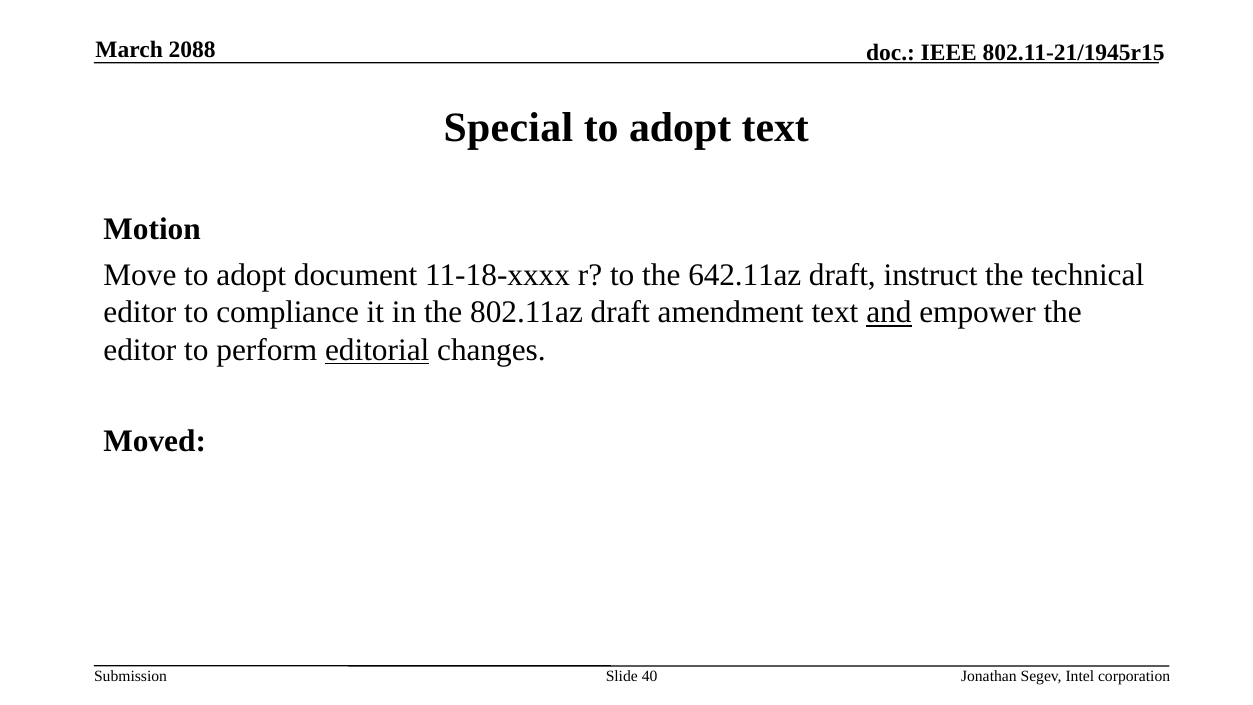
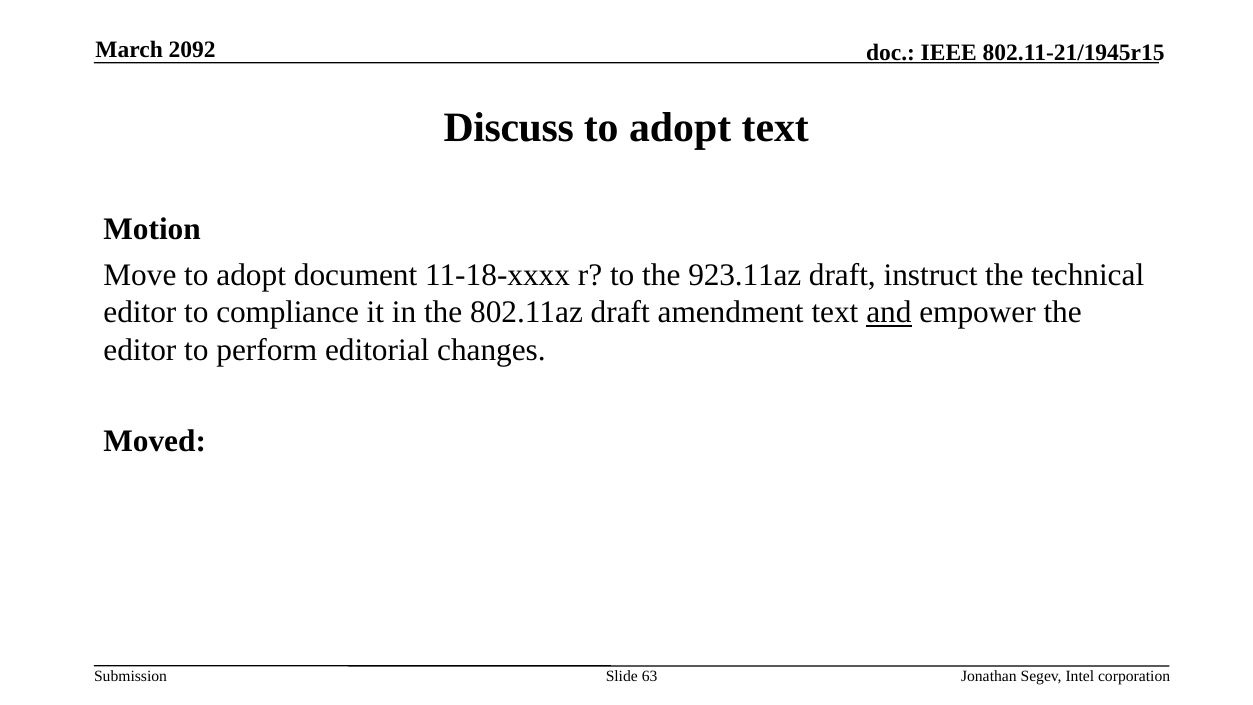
2088: 2088 -> 2092 (192, 50)
Special: Special -> Discuss (509, 128)
642.11az: 642.11az -> 923.11az (745, 275)
editorial underline: present -> none (377, 350)
40: 40 -> 63 (650, 676)
